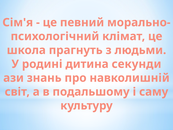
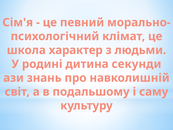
прагнуть: прагнуть -> характер (76, 50)
